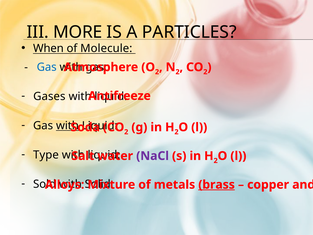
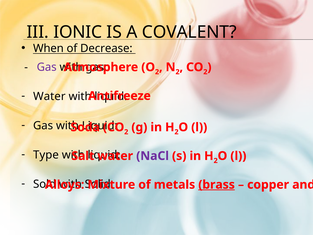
MORE: MORE -> IONIC (78, 32)
PARTICLES: PARTICLES -> COVALENT (189, 32)
Molecule: Molecule -> Decrease (106, 48)
Gas colour: blue -> purple (47, 67)
Gases: Gases -> Water (49, 96)
with underline: present -> none (67, 125)
